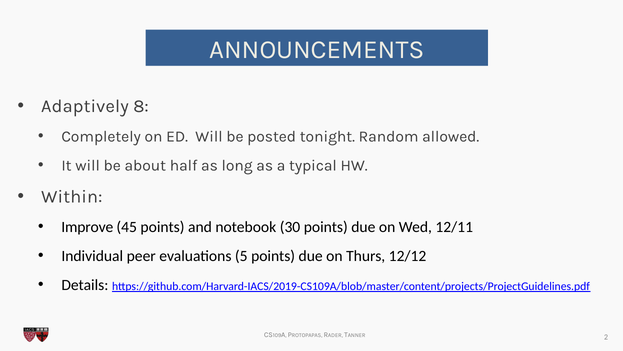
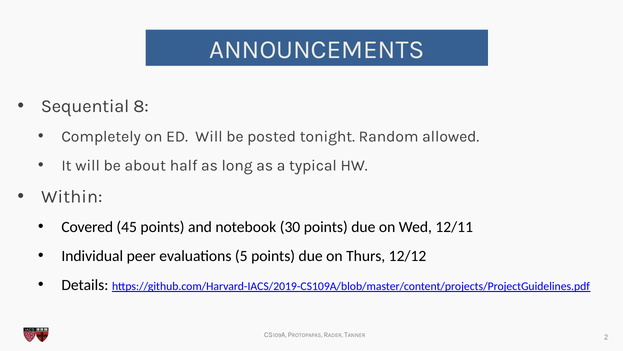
Adaptively: Adaptively -> Sequential (85, 106)
Improve: Improve -> Covered (87, 227)
